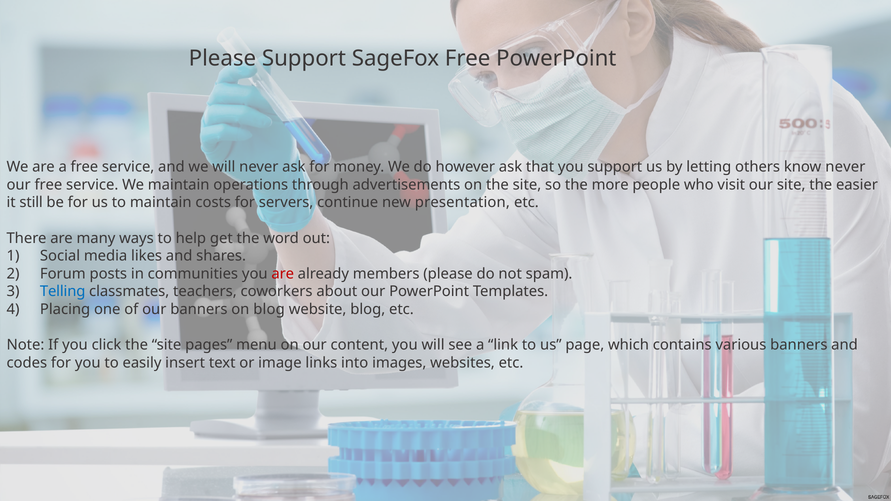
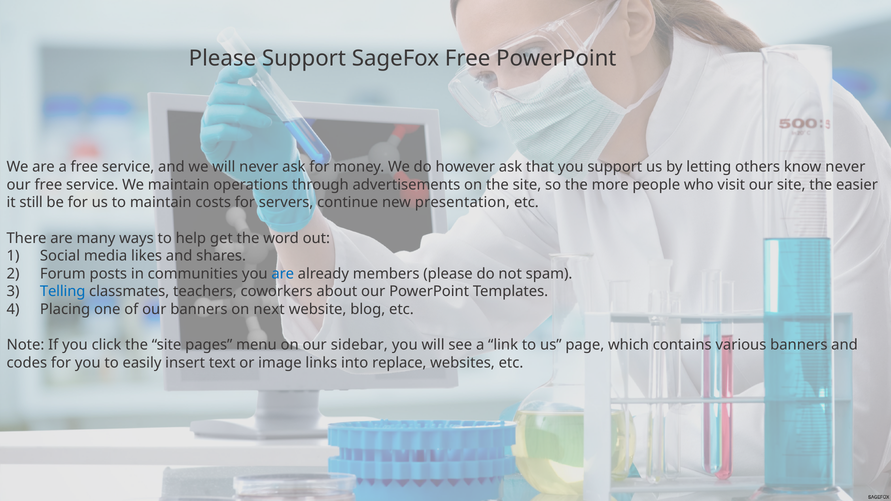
are colour: red -> blue (283, 274)
on blog: blog -> next (269, 309)
content: content -> sidebar (359, 345)
images: images -> replace (399, 363)
